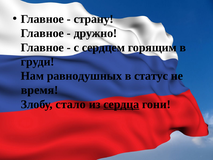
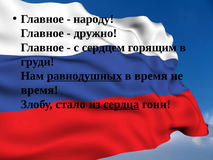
страну: страну -> народу (94, 19)
равнодушных underline: none -> present (84, 76)
в статус: статус -> время (151, 76)
